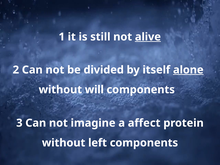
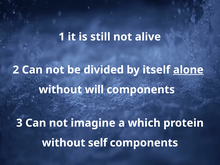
alive underline: present -> none (148, 37)
affect: affect -> which (144, 123)
left: left -> self (98, 143)
